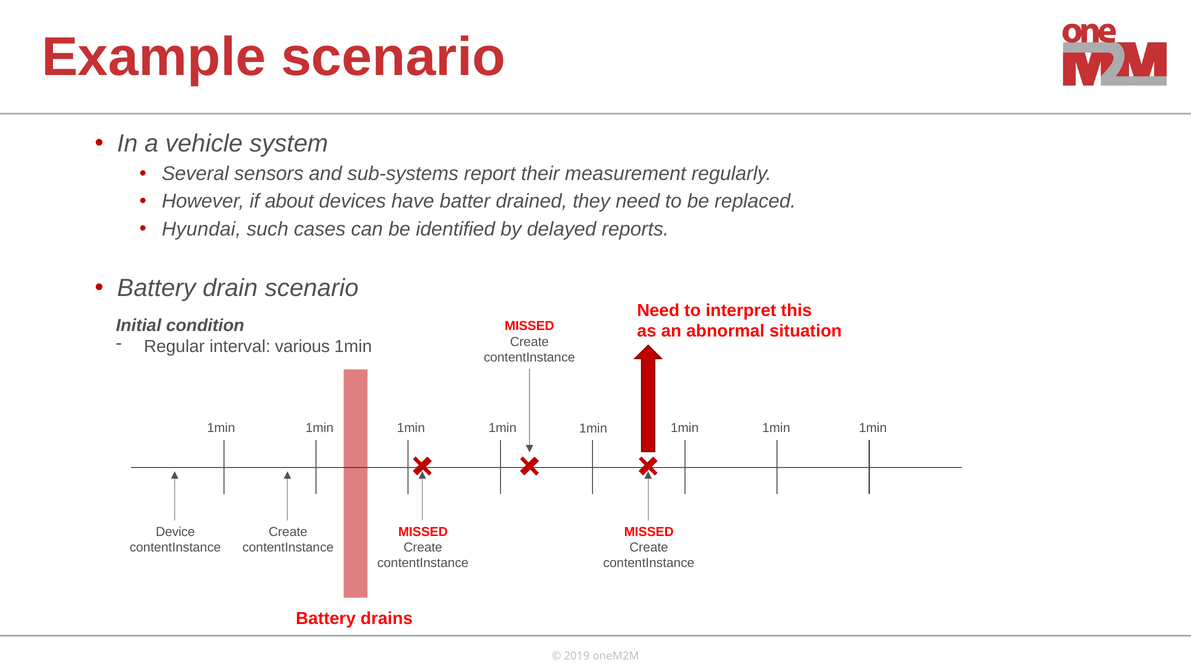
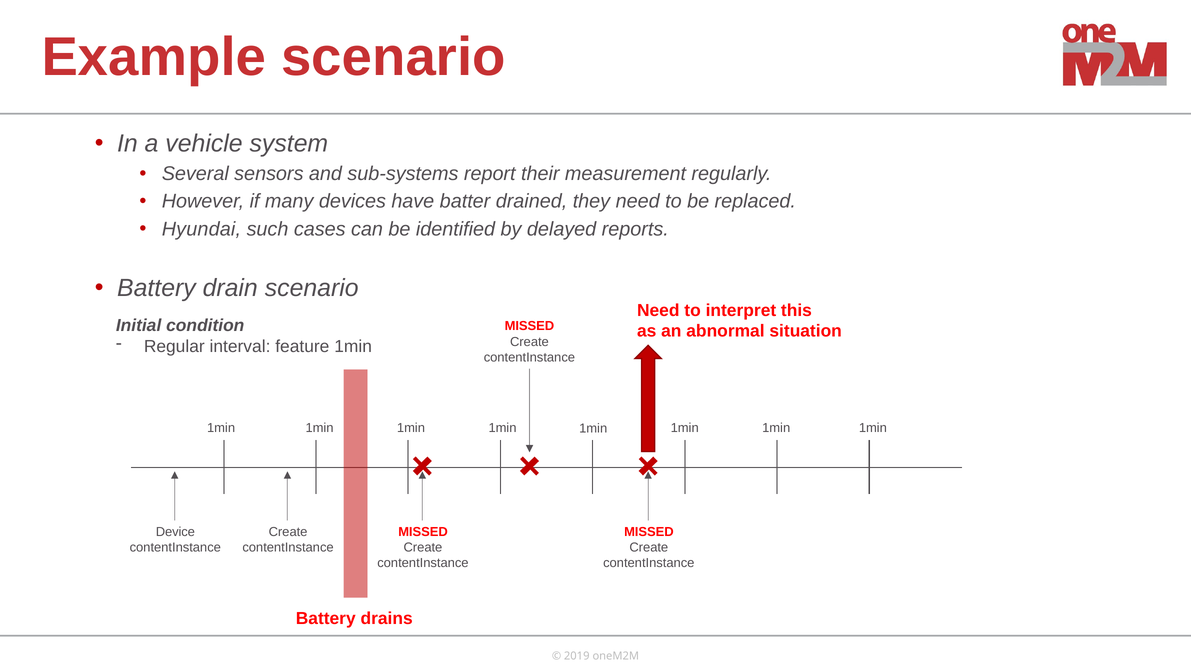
about: about -> many (289, 201)
various: various -> feature (302, 346)
